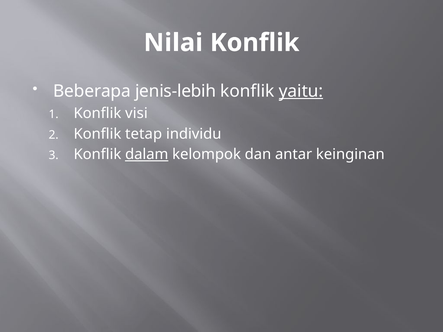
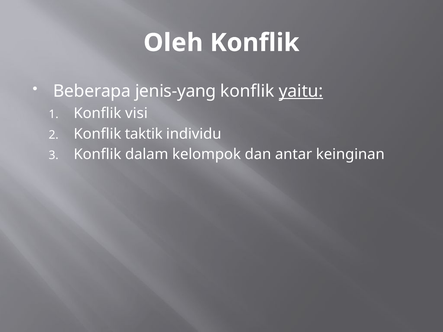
Nilai: Nilai -> Oleh (173, 43)
jenis-lebih: jenis-lebih -> jenis-yang (176, 91)
tetap: tetap -> taktik (144, 134)
dalam underline: present -> none (147, 155)
